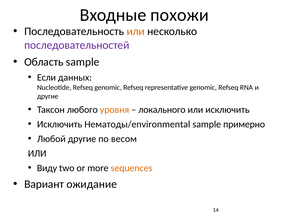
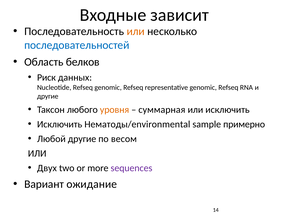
похожи: похожи -> зависит (180, 15)
последовательностей colour: purple -> blue (77, 45)
Область sample: sample -> белков (83, 62)
Если: Если -> Риск (46, 77)
локального: локального -> суммарная (162, 110)
Виду: Виду -> Двух (47, 168)
sequences colour: orange -> purple (131, 168)
